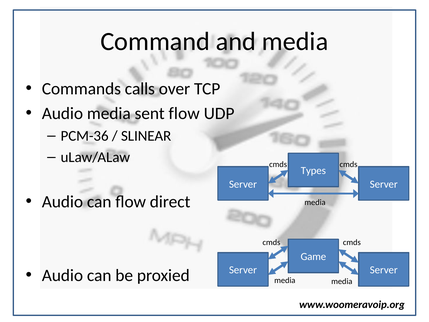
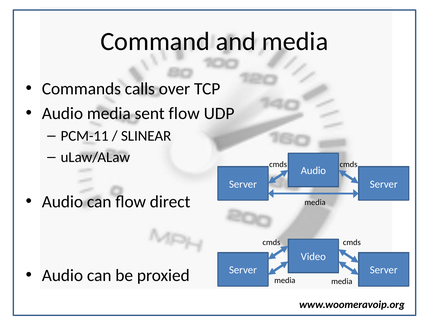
PCM-36: PCM-36 -> PCM-11 (85, 136)
Types: Types -> Audio (313, 171)
Game: Game -> Video (313, 256)
